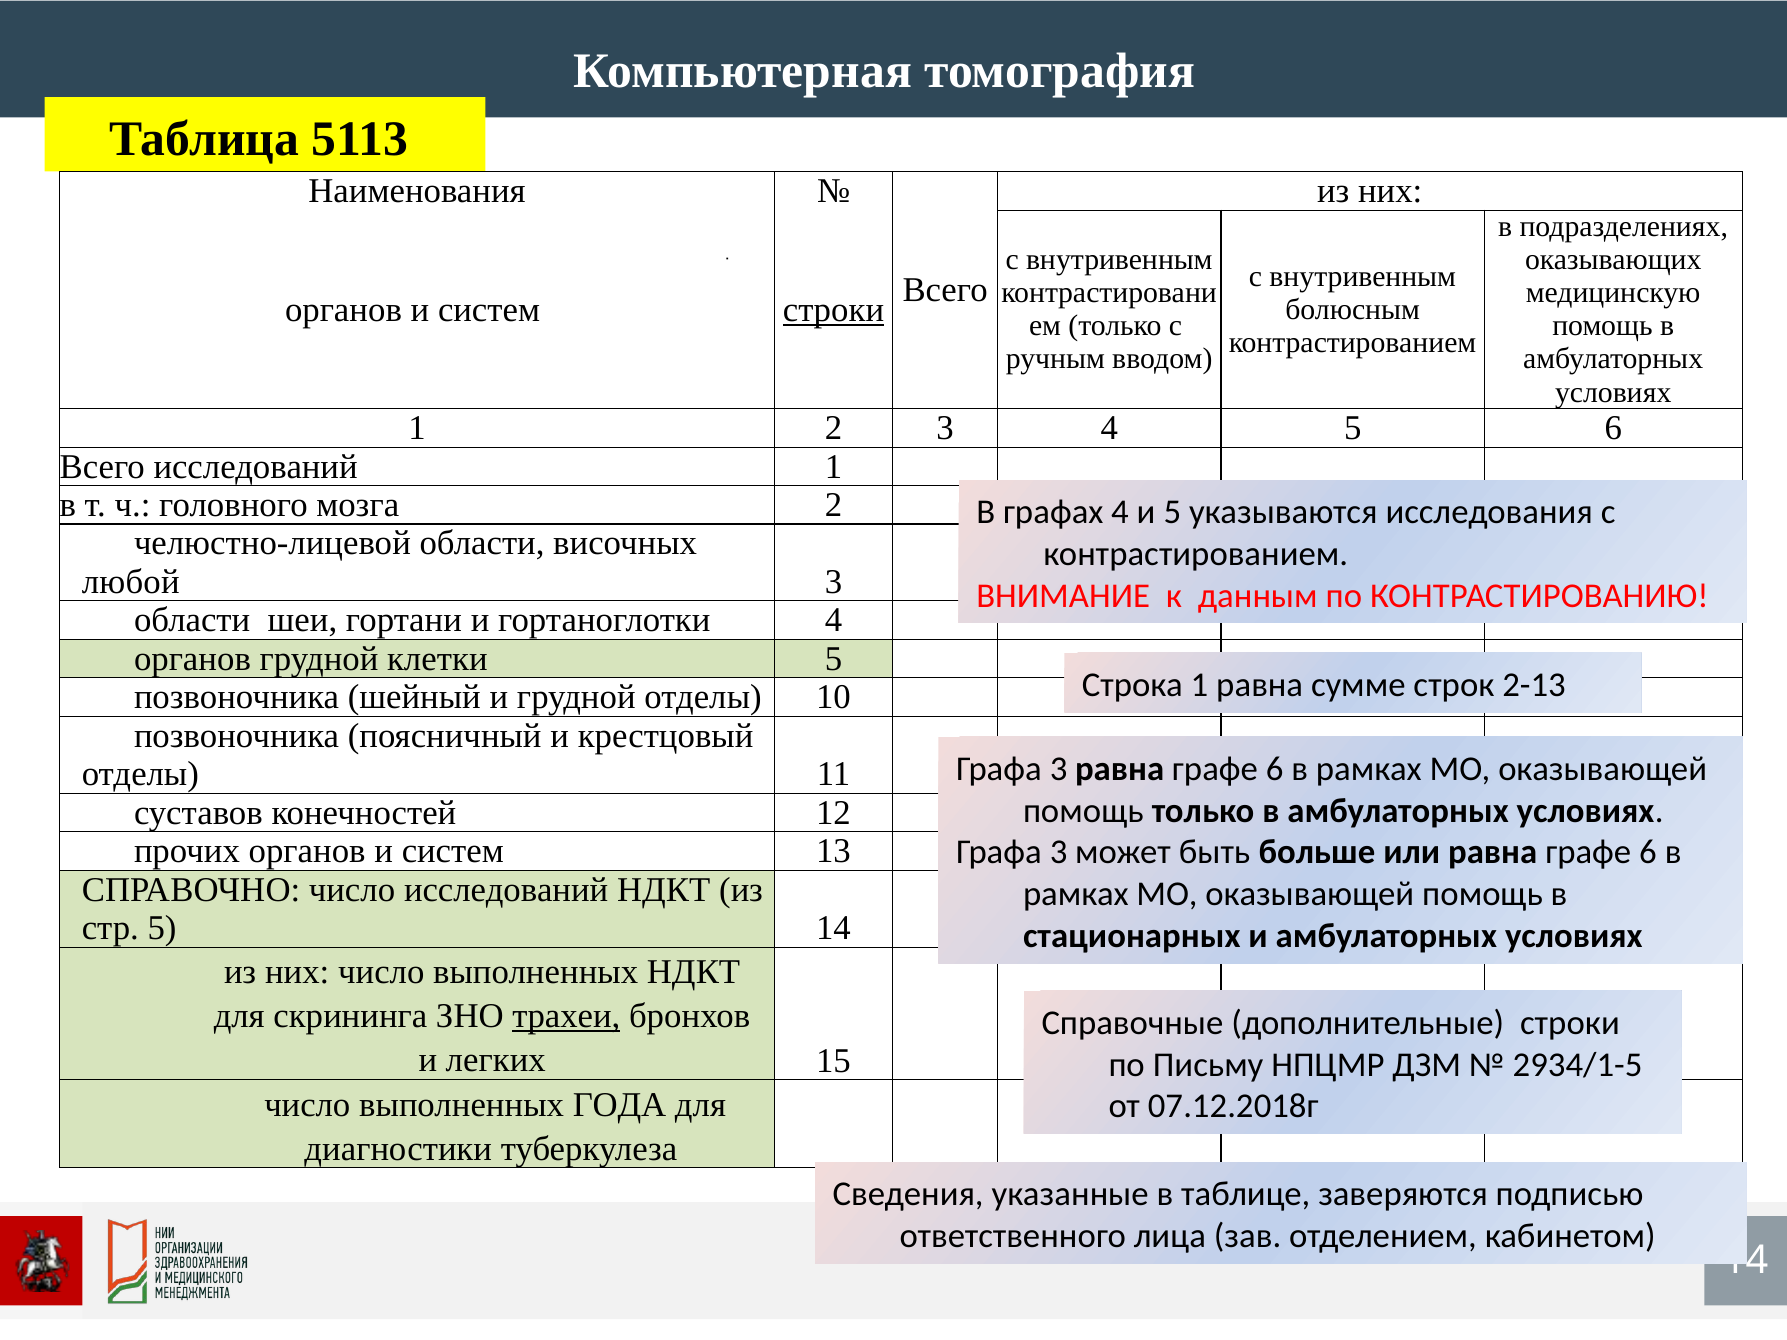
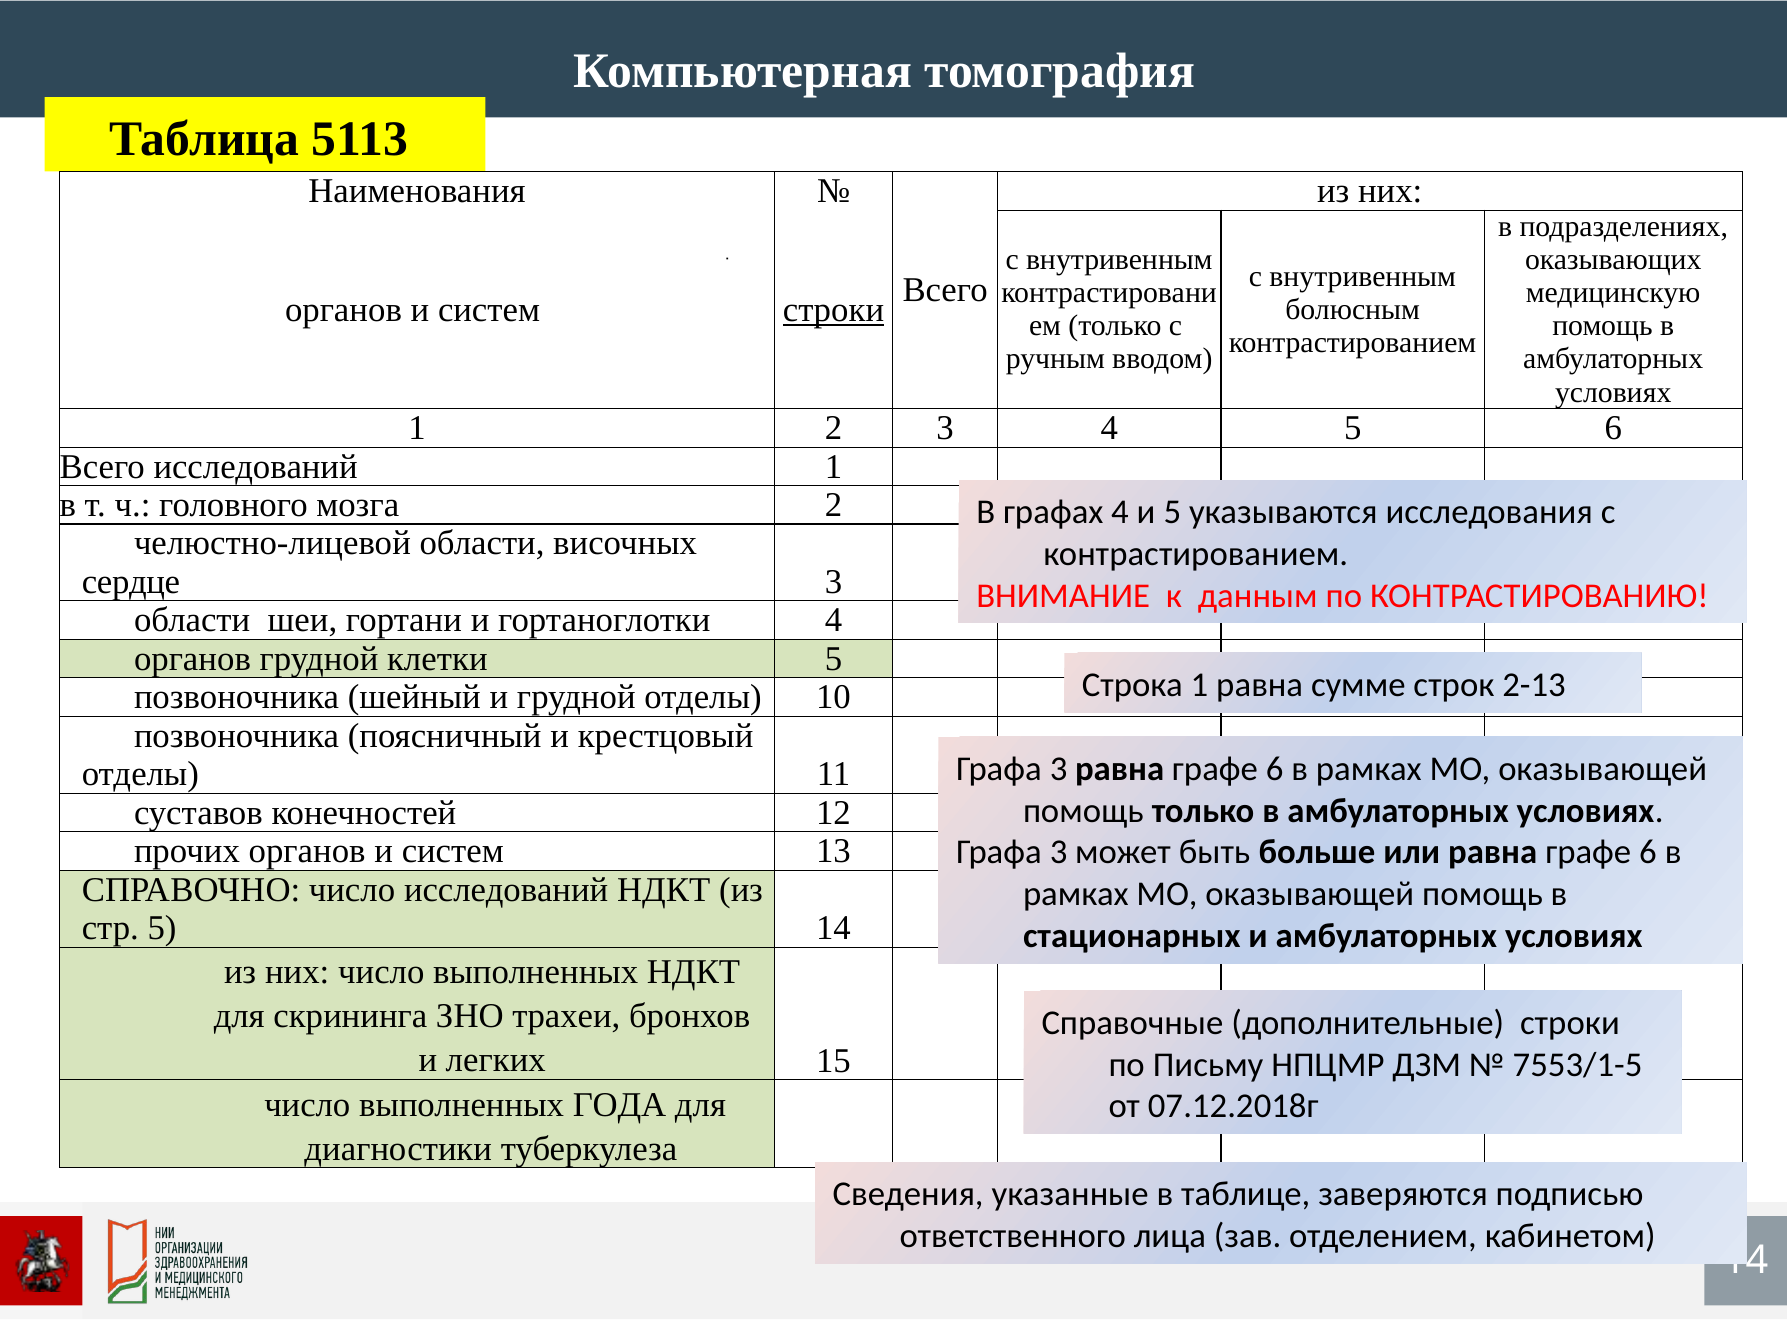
любой: любой -> сердце (131, 582)
трахеи underline: present -> none (566, 1017)
2934/1-5: 2934/1-5 -> 7553/1-5 (1578, 1065)
